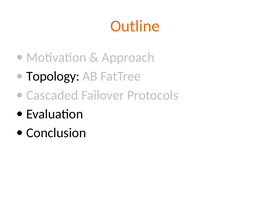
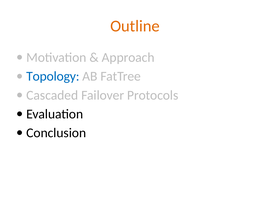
Topology colour: black -> blue (53, 77)
